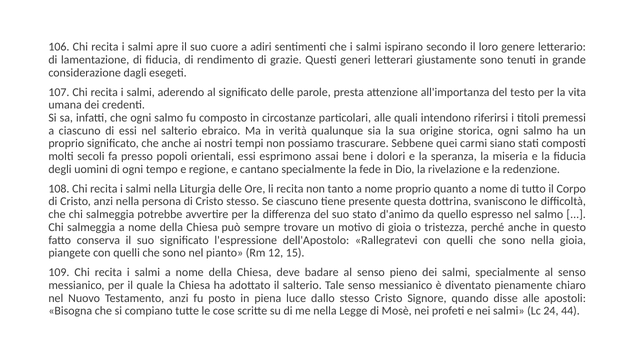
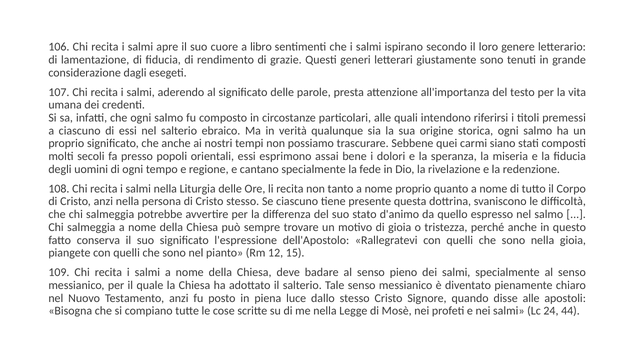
adiri: adiri -> libro (261, 47)
